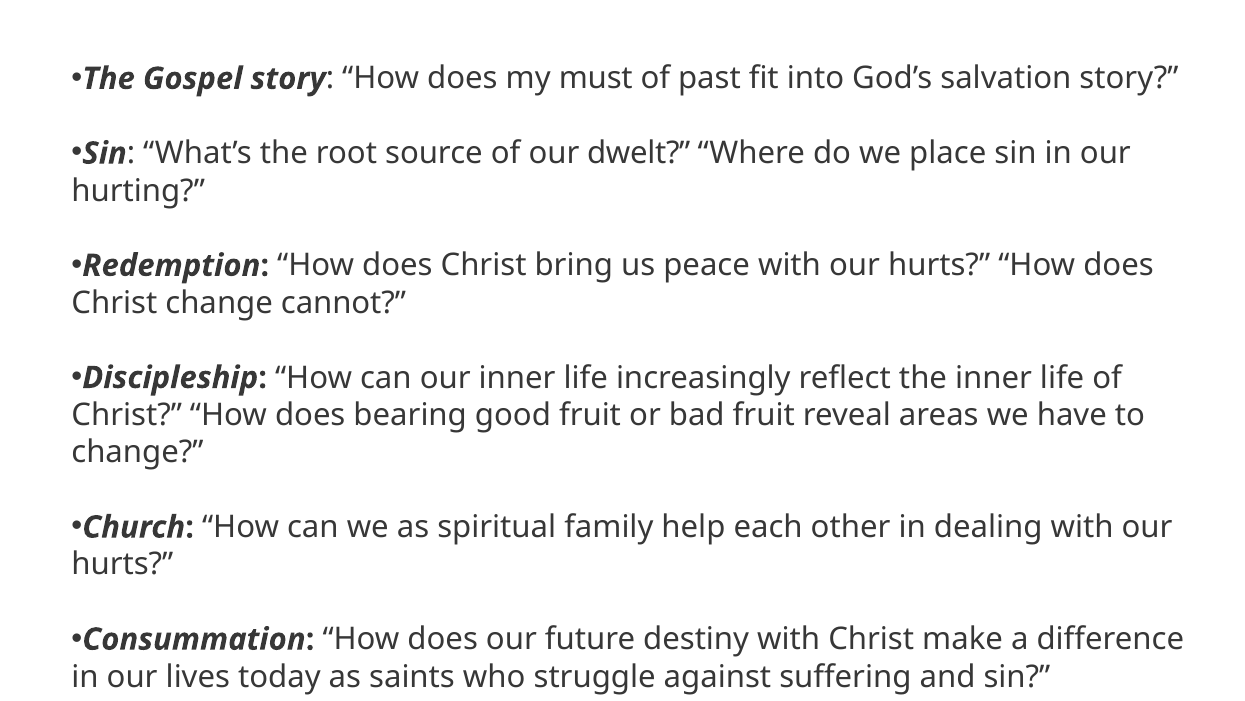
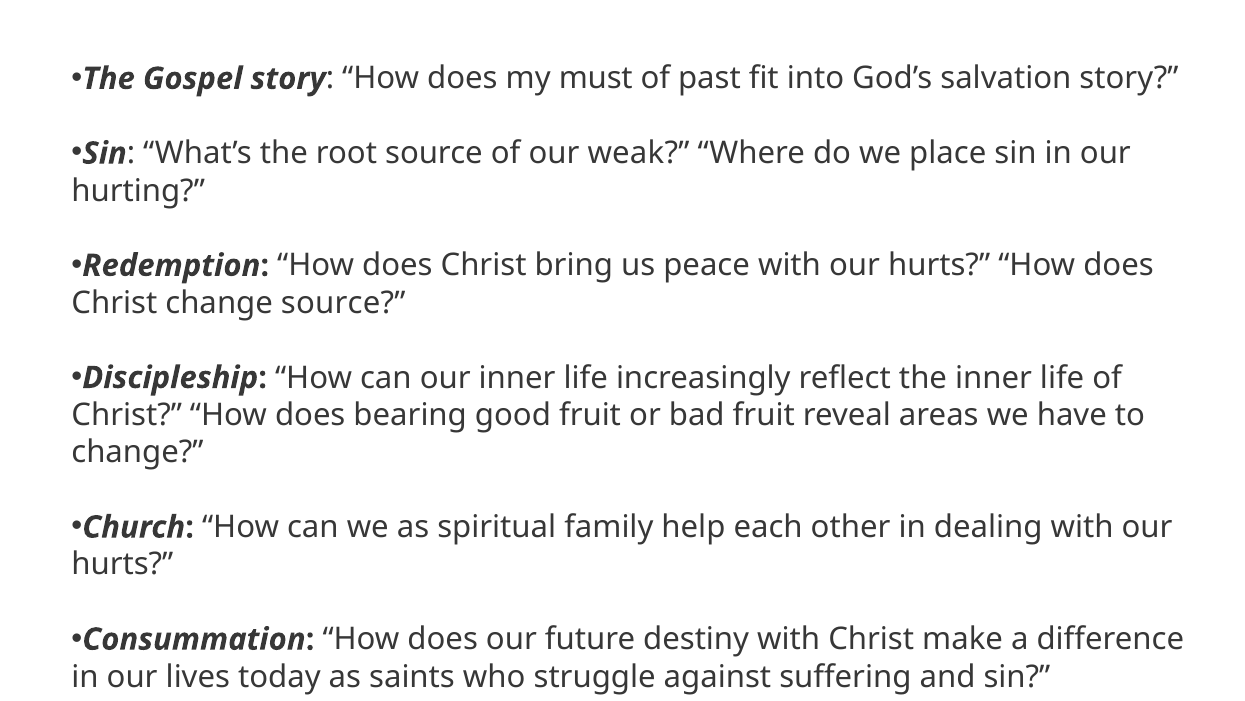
dwelt: dwelt -> weak (638, 153)
change cannot: cannot -> source (343, 303)
